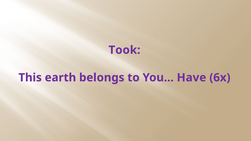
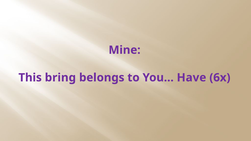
Took: Took -> Mine (125, 50)
earth: earth -> bring (60, 78)
